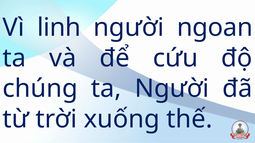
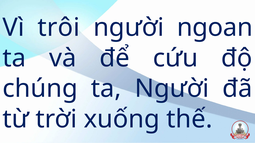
linh: linh -> trôi (59, 28)
